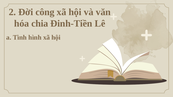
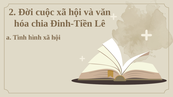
công: công -> cuộc (45, 12)
